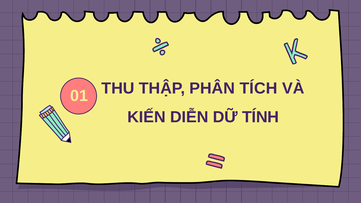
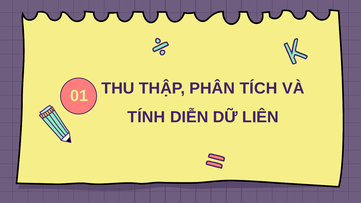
KIẾN: KIẾN -> TÍNH (146, 117)
TÍNH: TÍNH -> LIÊN (260, 117)
